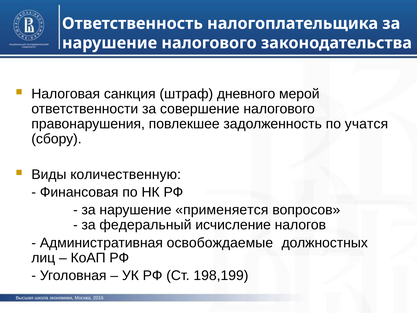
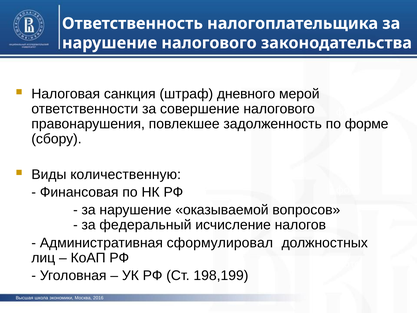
учатся: учатся -> форме (367, 124)
применяется: применяется -> оказываемой (222, 210)
освобождаемые: освобождаемые -> сформулировал (220, 243)
